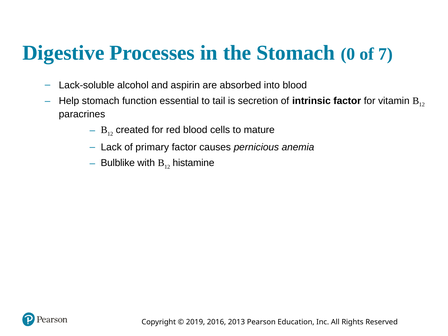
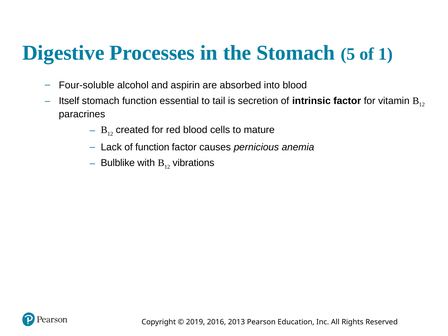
0: 0 -> 5 (348, 54)
7: 7 -> 1 (386, 54)
Lack-soluble: Lack-soluble -> Four-soluble (87, 85)
Help: Help -> Itself (69, 101)
of primary: primary -> function (152, 147)
histamine: histamine -> vibrations (193, 163)
